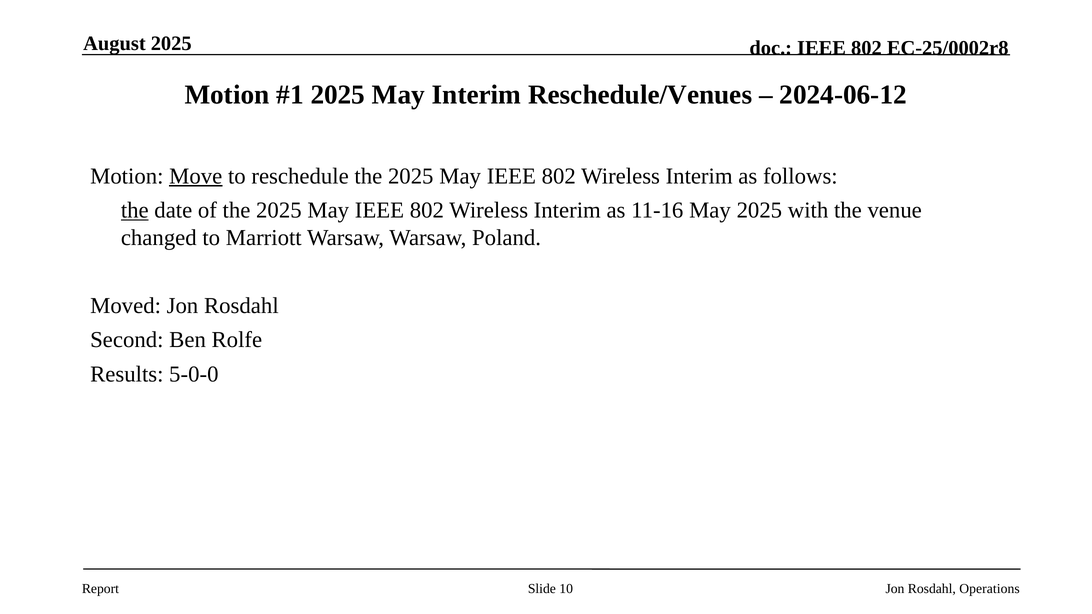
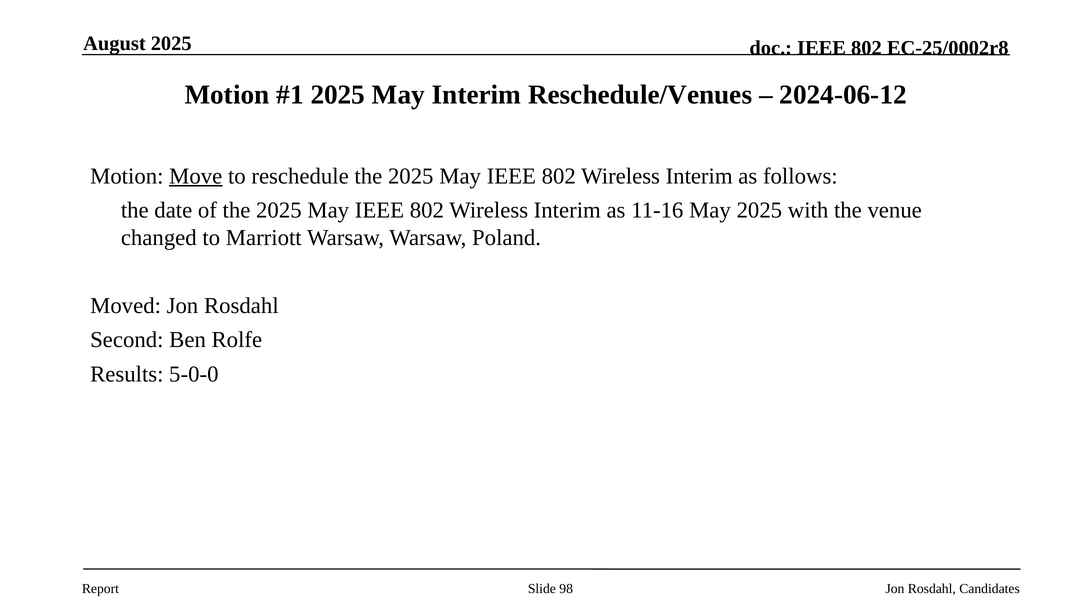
the underline: present -> none (135, 210)
10: 10 -> 98 (566, 589)
Operations: Operations -> Candidates (990, 589)
